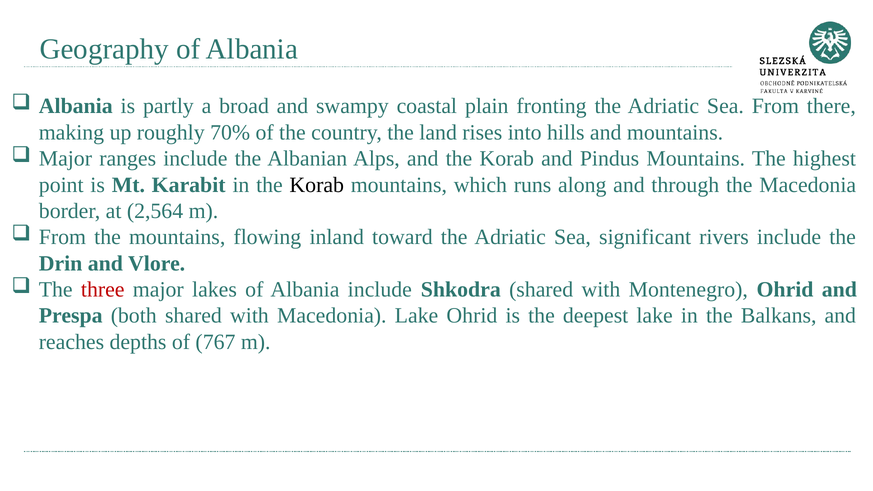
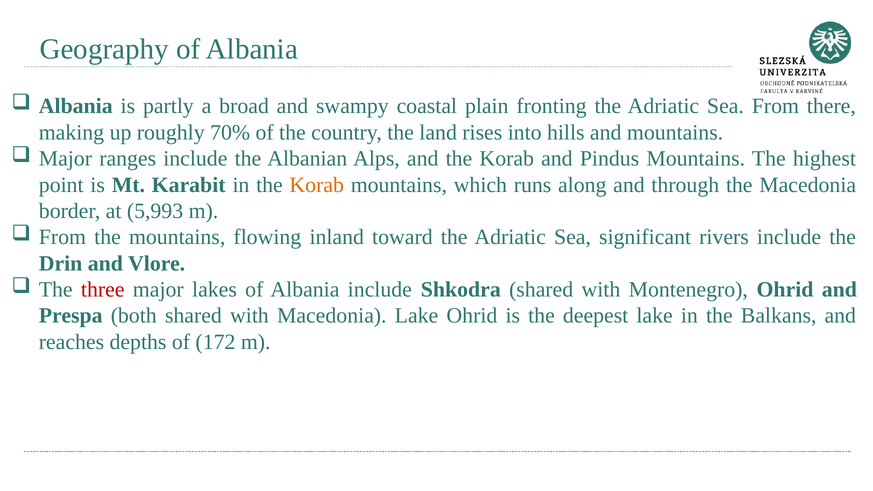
Korab colour: black -> orange (317, 185)
2,564: 2,564 -> 5,993 (155, 211)
767: 767 -> 172 (215, 342)
